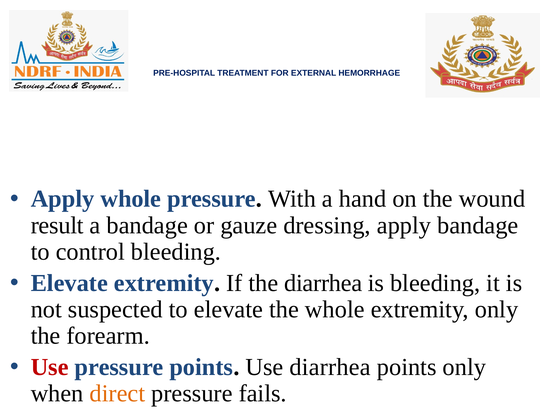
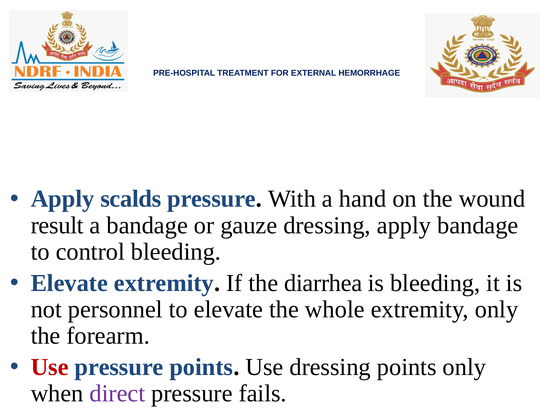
Apply whole: whole -> scalds (131, 199)
suspected: suspected -> personnel (115, 309)
Use diarrhea: diarrhea -> dressing (330, 367)
direct colour: orange -> purple (117, 393)
